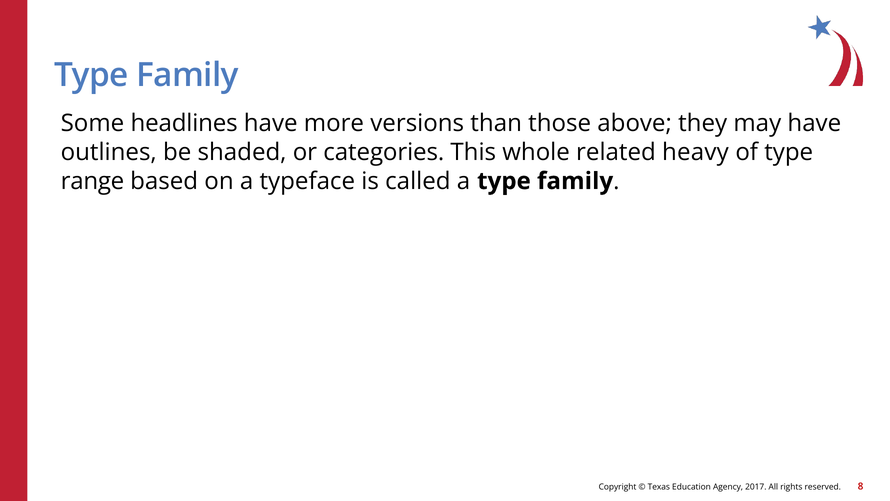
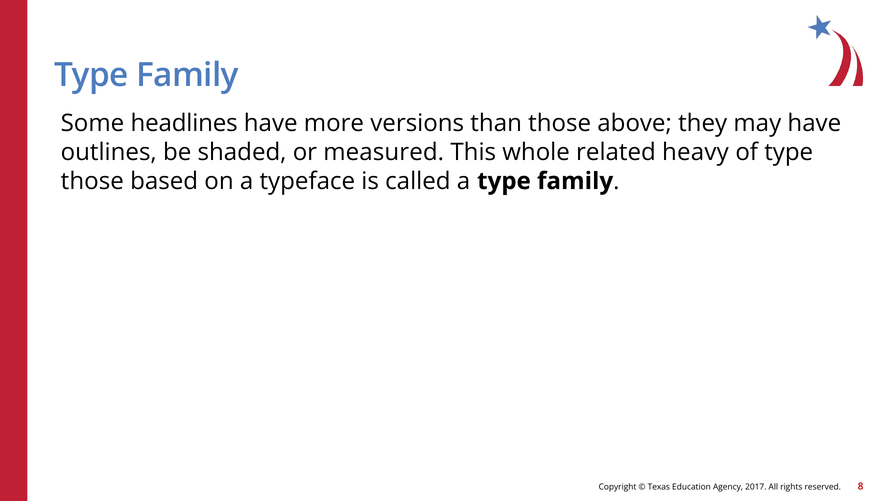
categories: categories -> measured (384, 152)
range: range -> those (92, 181)
